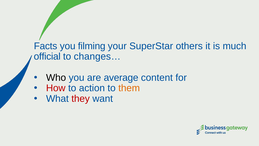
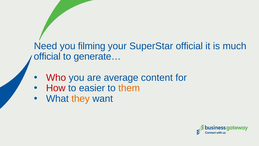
Facts: Facts -> Need (46, 46)
SuperStar others: others -> official (189, 46)
changes…: changes… -> generate… (97, 56)
Who colour: black -> red (56, 77)
action: action -> easier (92, 88)
they colour: red -> orange (81, 98)
